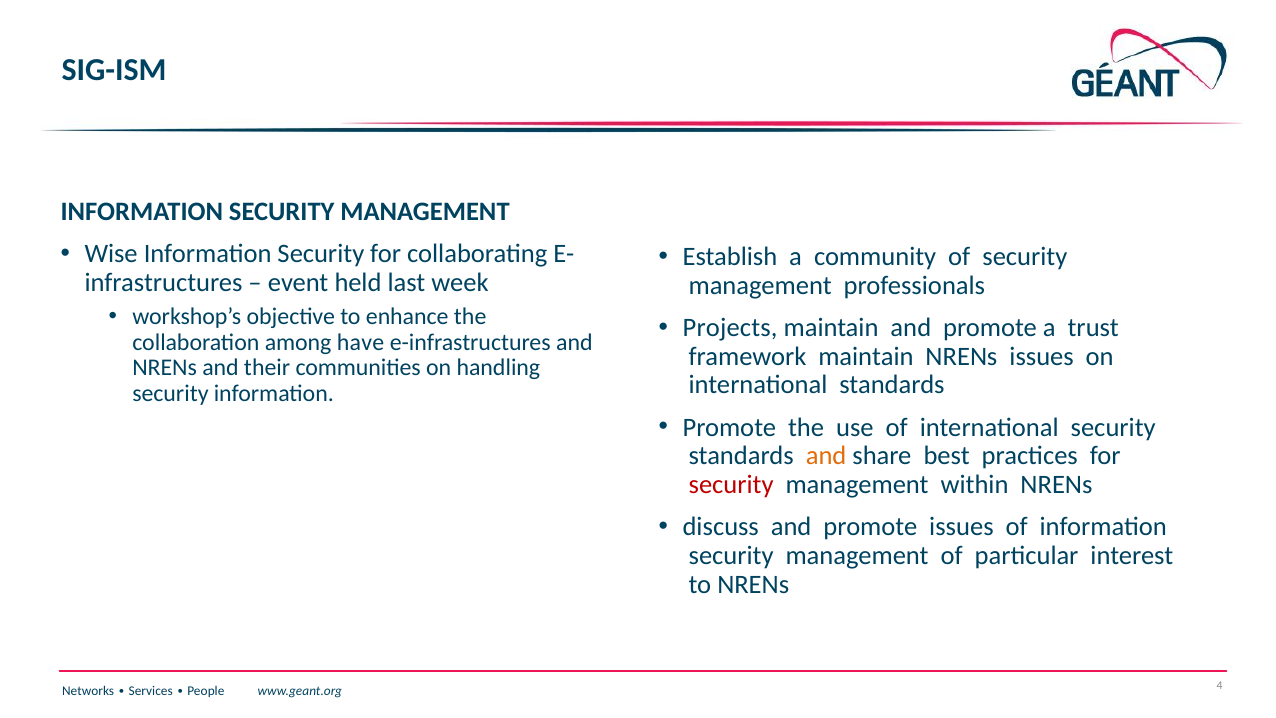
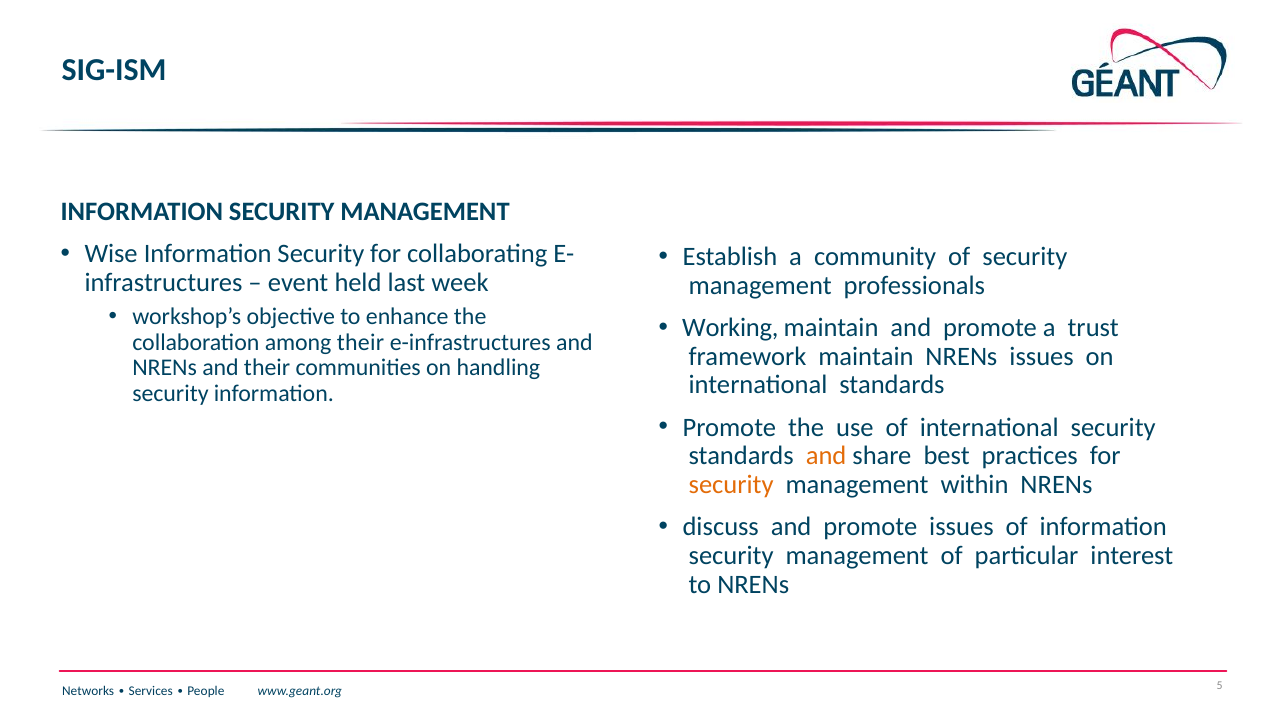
Projects: Projects -> Working (730, 328)
among have: have -> their (361, 342)
security colour: red -> orange (731, 485)
4: 4 -> 5 (1220, 686)
